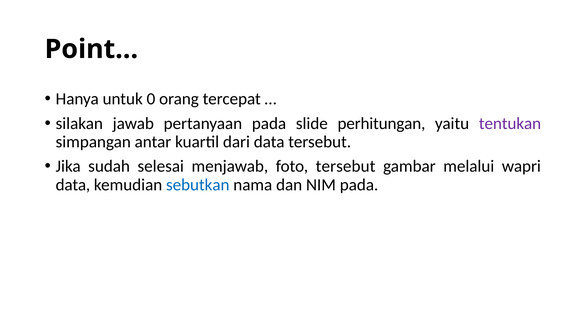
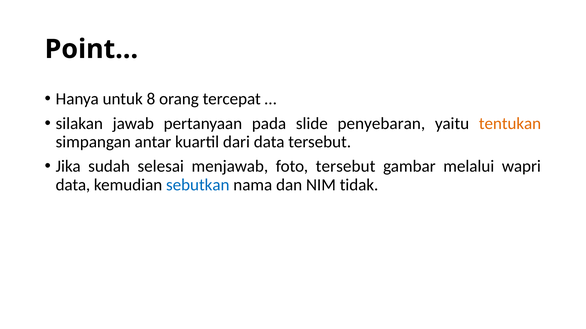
0: 0 -> 8 (151, 99)
perhitungan: perhitungan -> penyebaran (381, 124)
tentukan colour: purple -> orange (510, 124)
NIM pada: pada -> tidak (359, 185)
